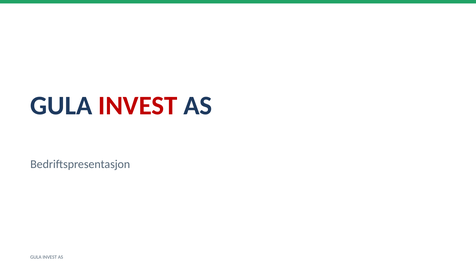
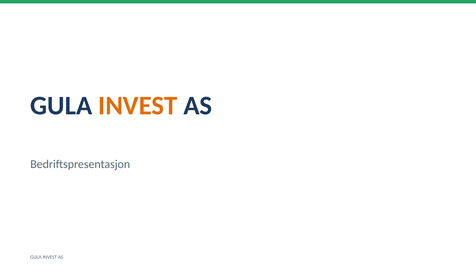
INVEST colour: red -> orange (138, 106)
